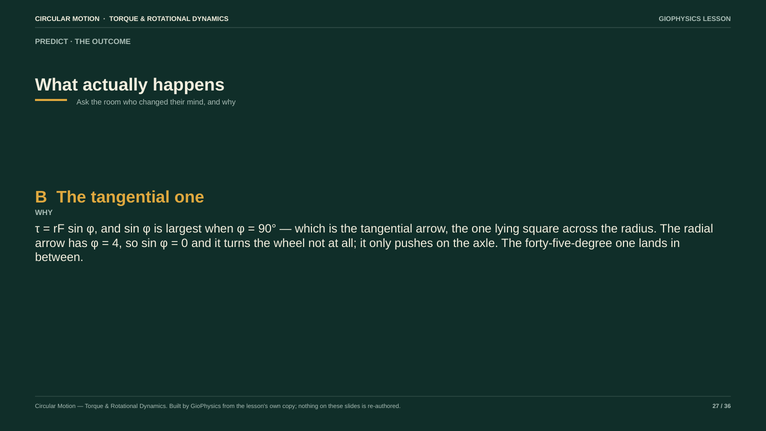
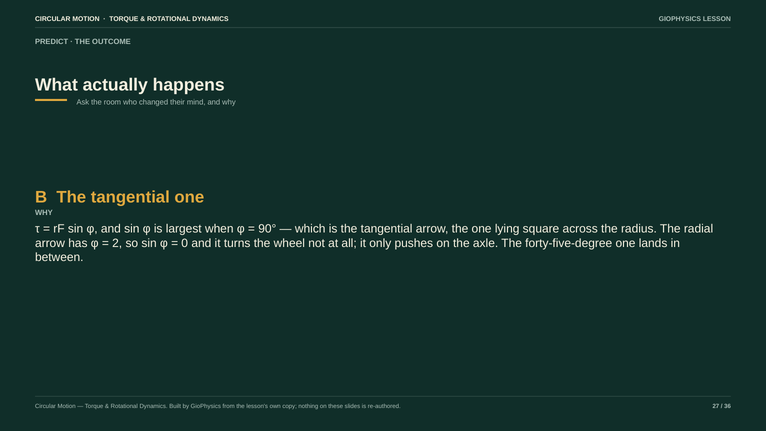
4: 4 -> 2 (117, 243)
